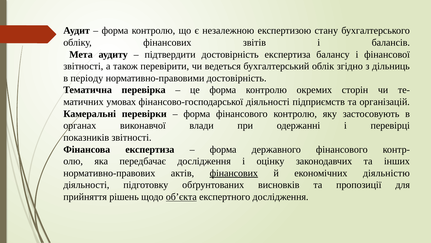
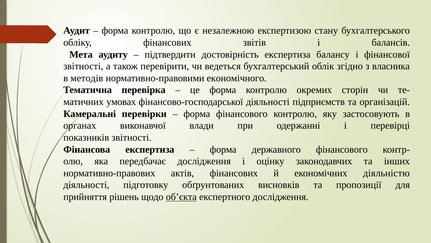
дільниць: дільниць -> власника (391, 66)
періоду: періоду -> методів (87, 78)
нормативно-правовими достовірність: достовірність -> економічного (237, 78)
фінансових underline: present -> none (234, 173)
